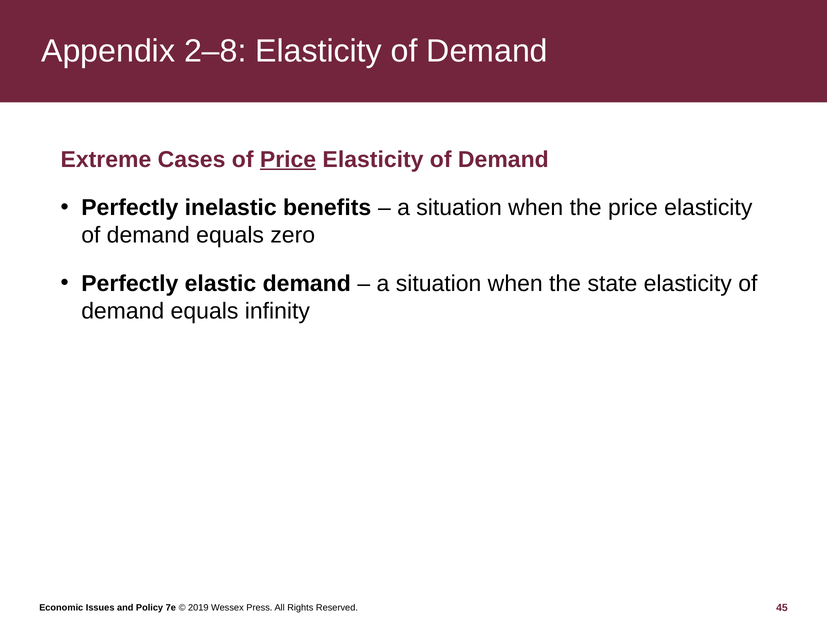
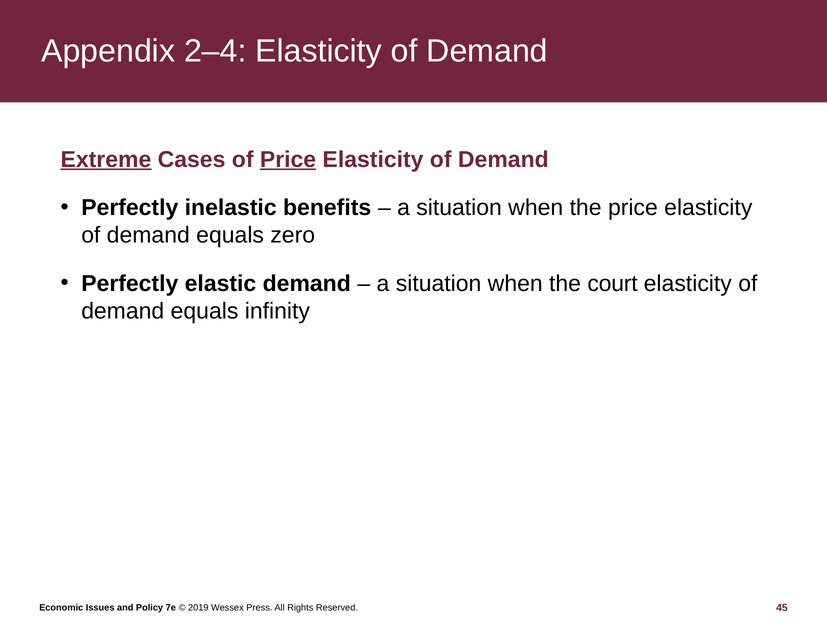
2–8: 2–8 -> 2–4 (215, 51)
Extreme underline: none -> present (106, 160)
state: state -> court (613, 284)
